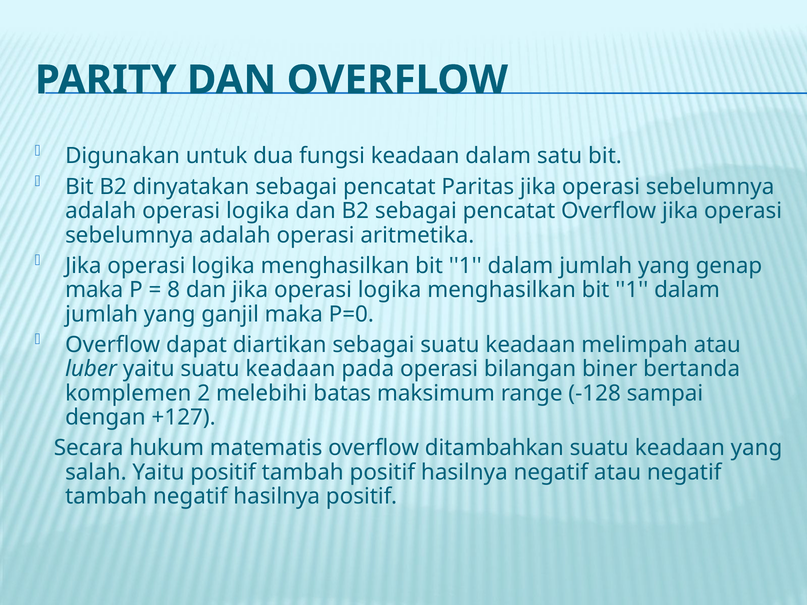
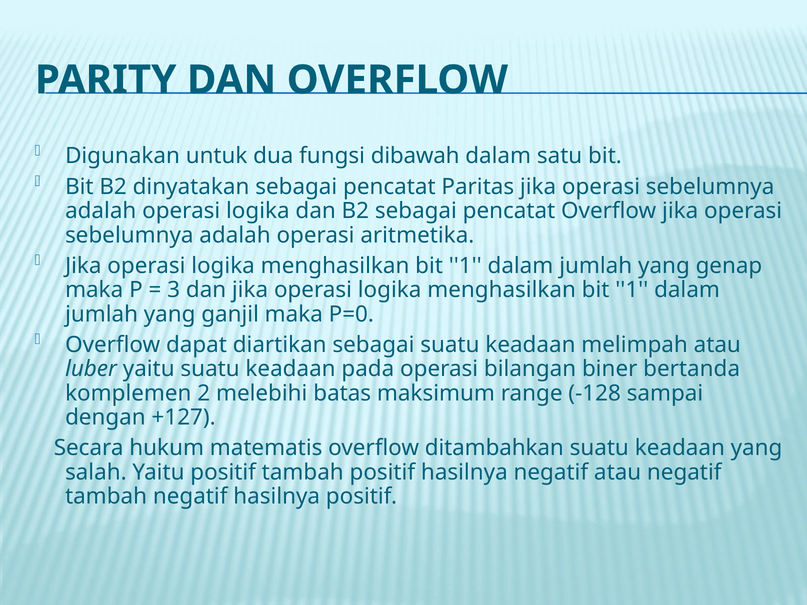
fungsi keadaan: keadaan -> dibawah (415, 156)
8: 8 -> 3 (174, 290)
